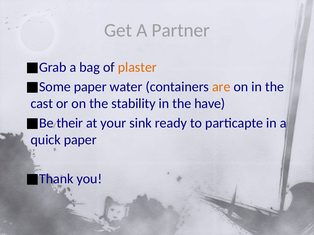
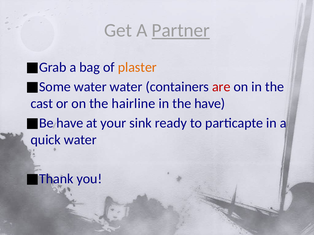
Partner underline: none -> present (181, 30)
paper: paper -> water (90, 87)
are colour: orange -> red (221, 87)
stability: stability -> hairline (133, 104)
their: their -> have (70, 123)
quick paper: paper -> water (80, 140)
